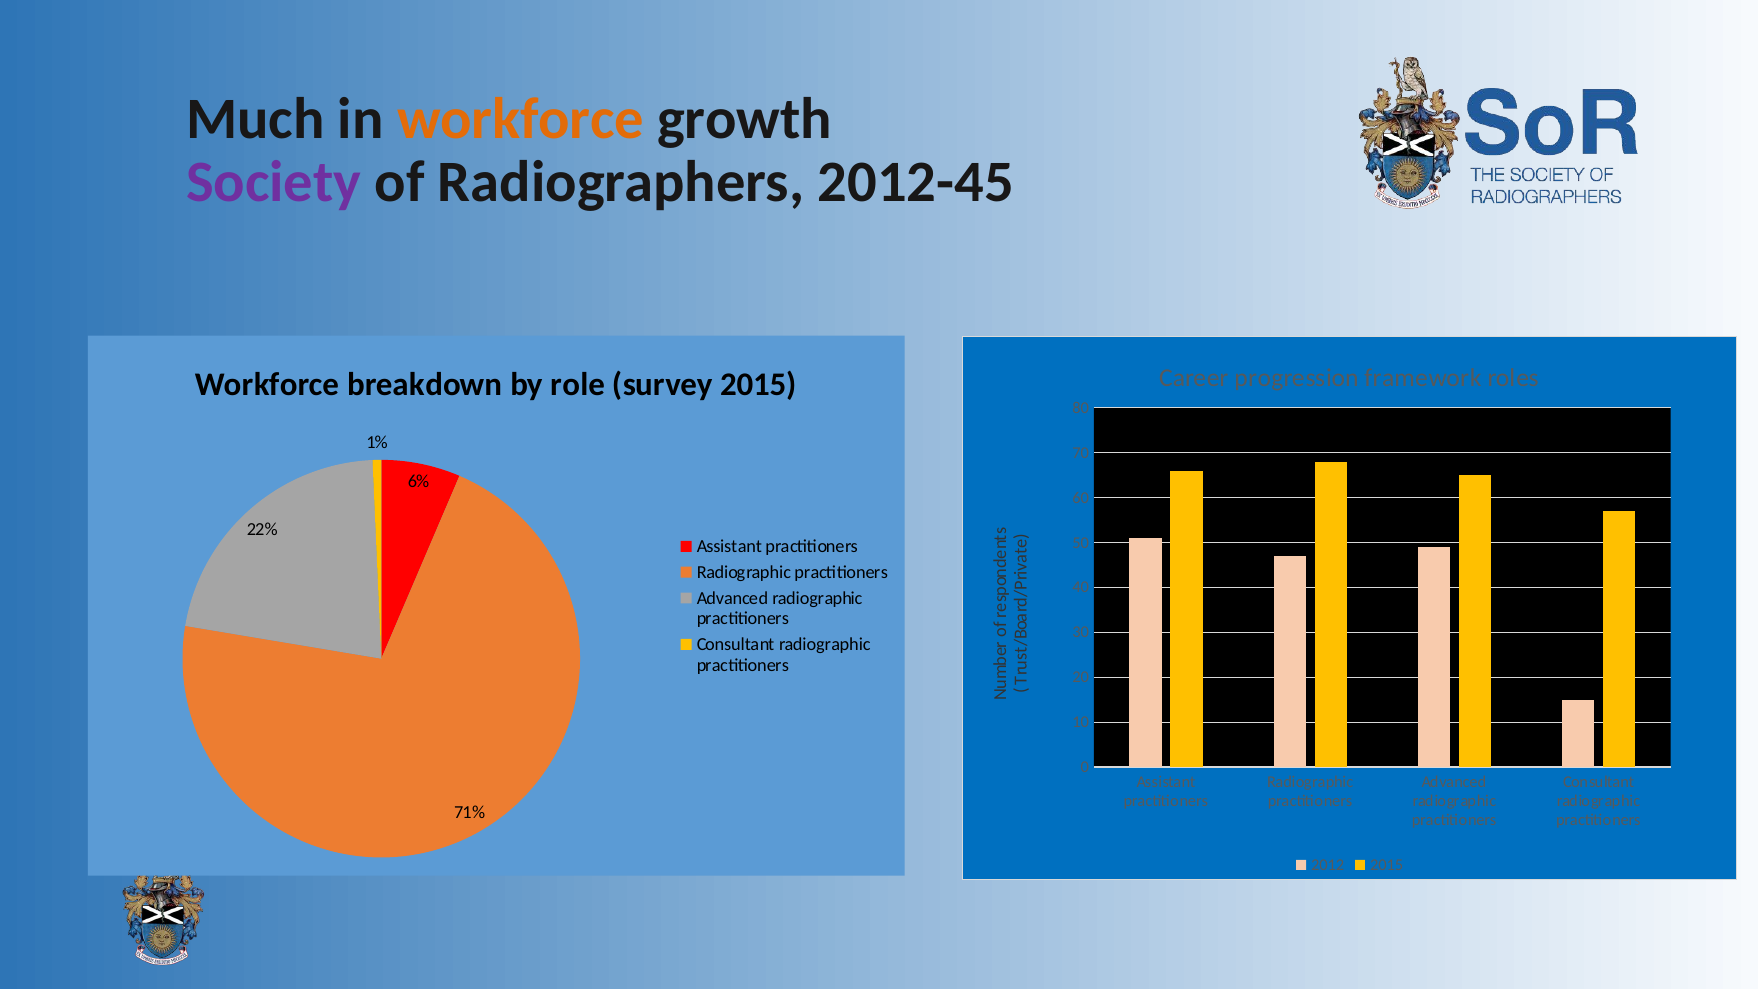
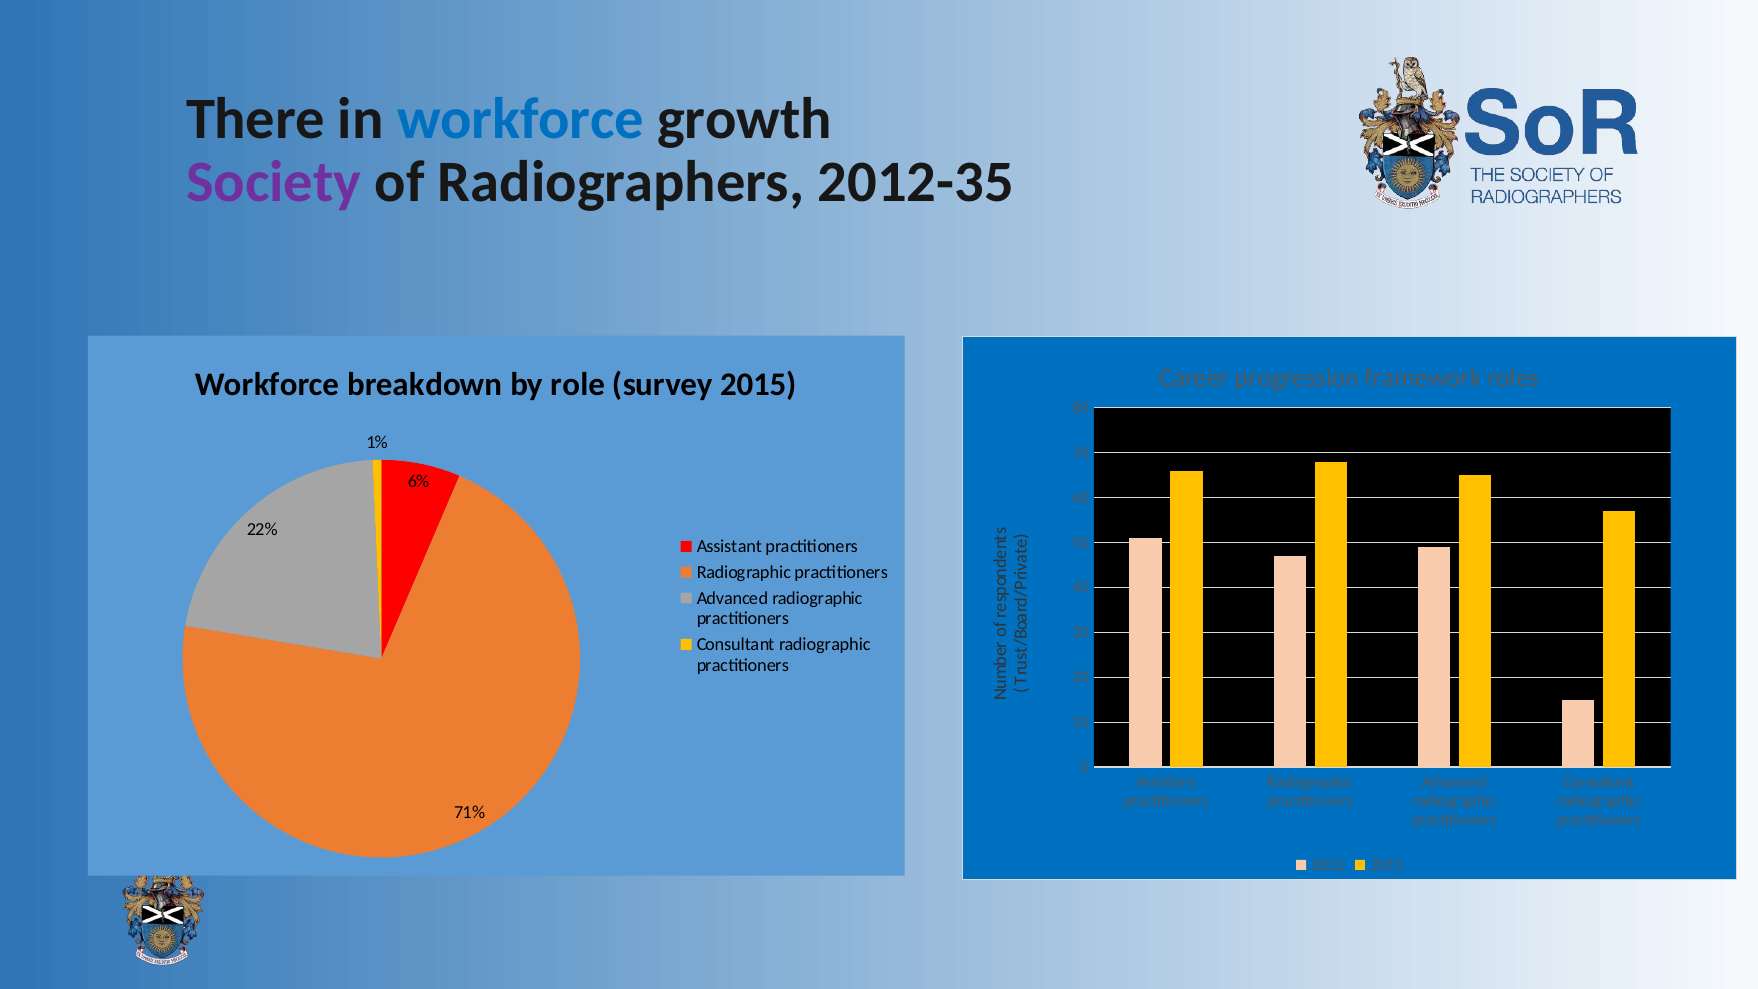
Much: Much -> There (256, 119)
workforce colour: orange -> blue (521, 119)
2012-45: 2012-45 -> 2012-35 (916, 182)
